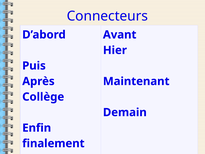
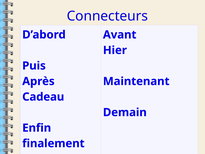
Collège: Collège -> Cadeau (43, 97)
